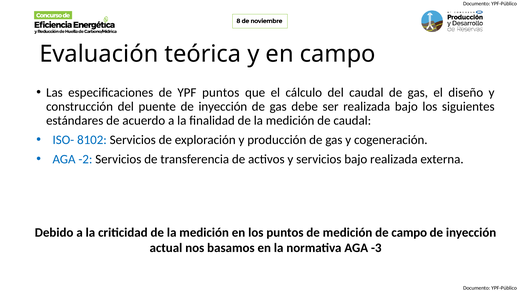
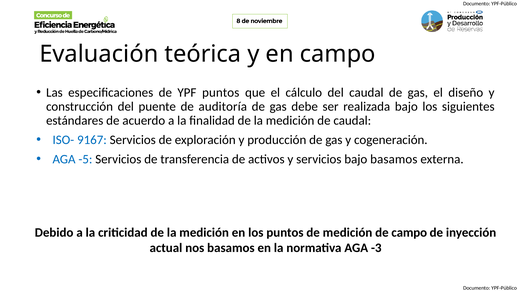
puente de inyección: inyección -> auditoría (223, 106)
8102: 8102 -> 9167 (92, 140)
-2: -2 -> -5 (85, 159)
bajo realizada: realizada -> basamos (394, 159)
